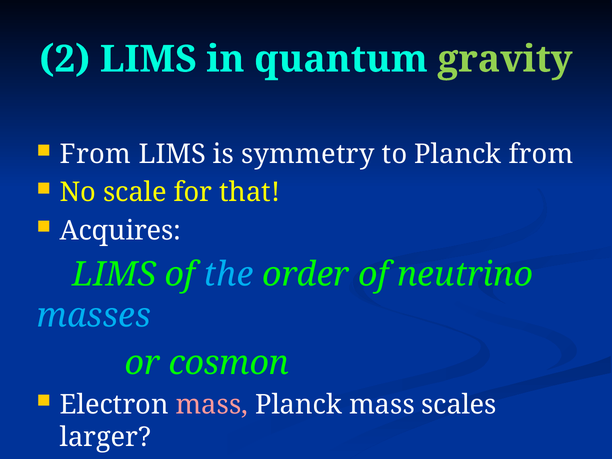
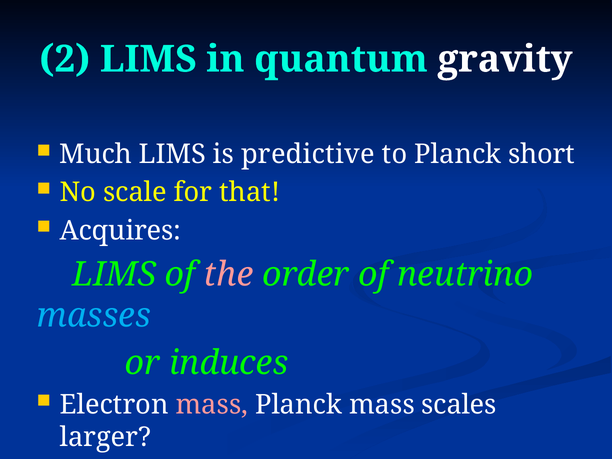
gravity colour: light green -> white (505, 59)
From: From -> Much (96, 154)
symmetry: symmetry -> predictive (308, 154)
Planck from: from -> short (541, 154)
the colour: light blue -> pink (229, 275)
cosmon: cosmon -> induces (229, 363)
